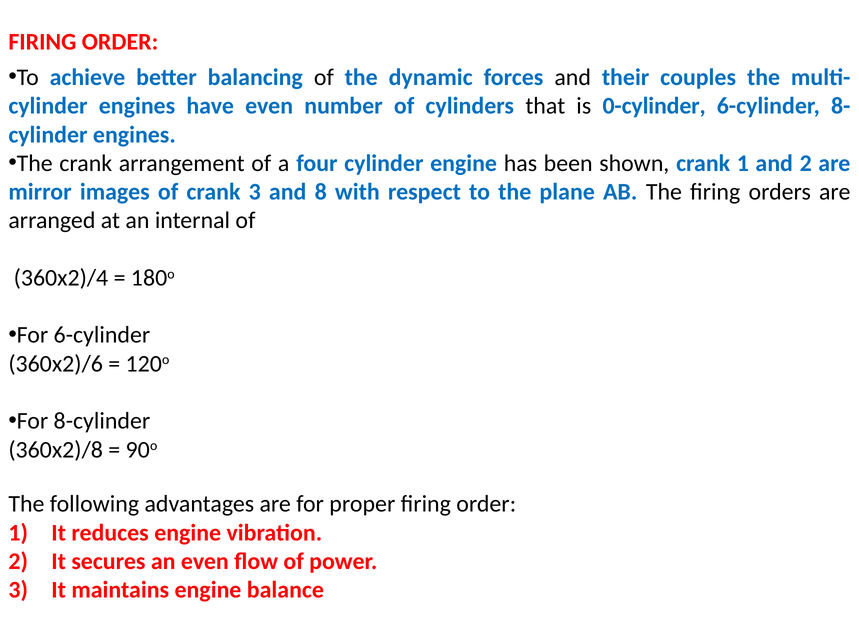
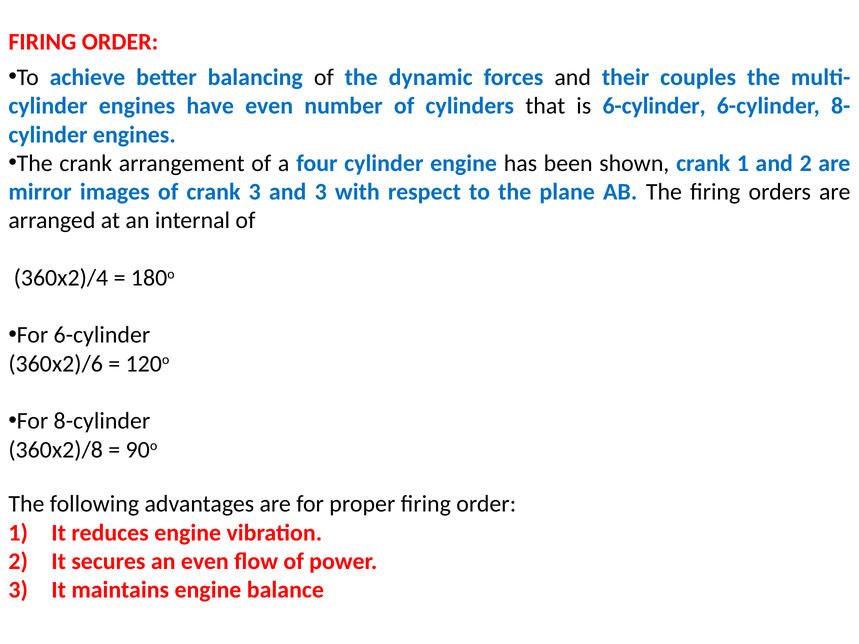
is 0-cylinder: 0-cylinder -> 6-cylinder (654, 106)
and 8: 8 -> 3 (321, 192)
